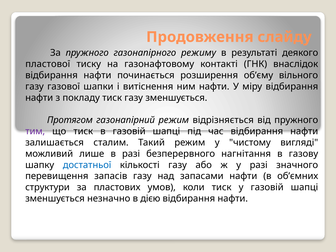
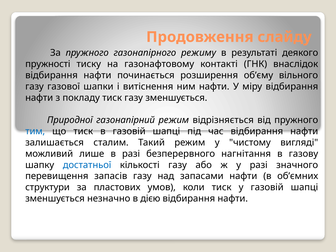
пластової: пластової -> пружності (48, 64)
Протягом: Протягом -> Природної (70, 120)
тим colour: purple -> blue (35, 131)
